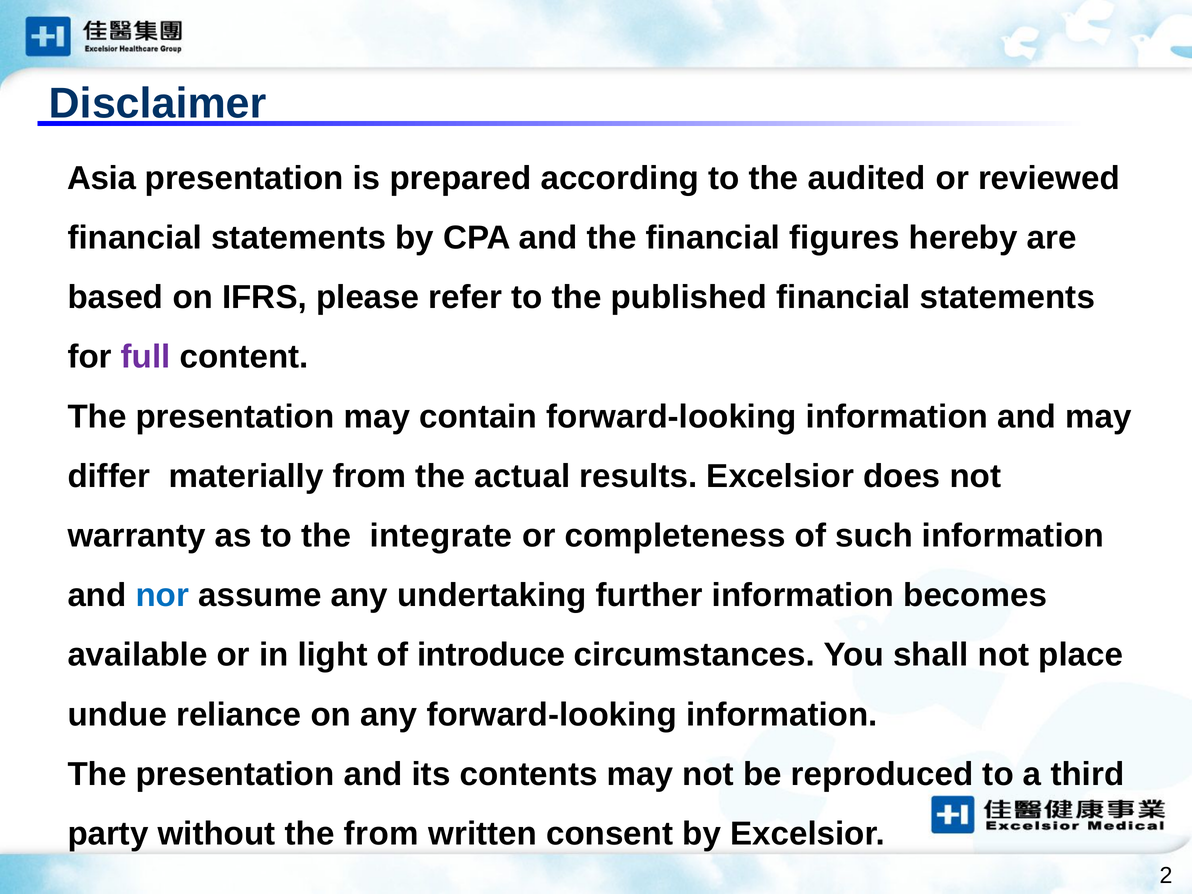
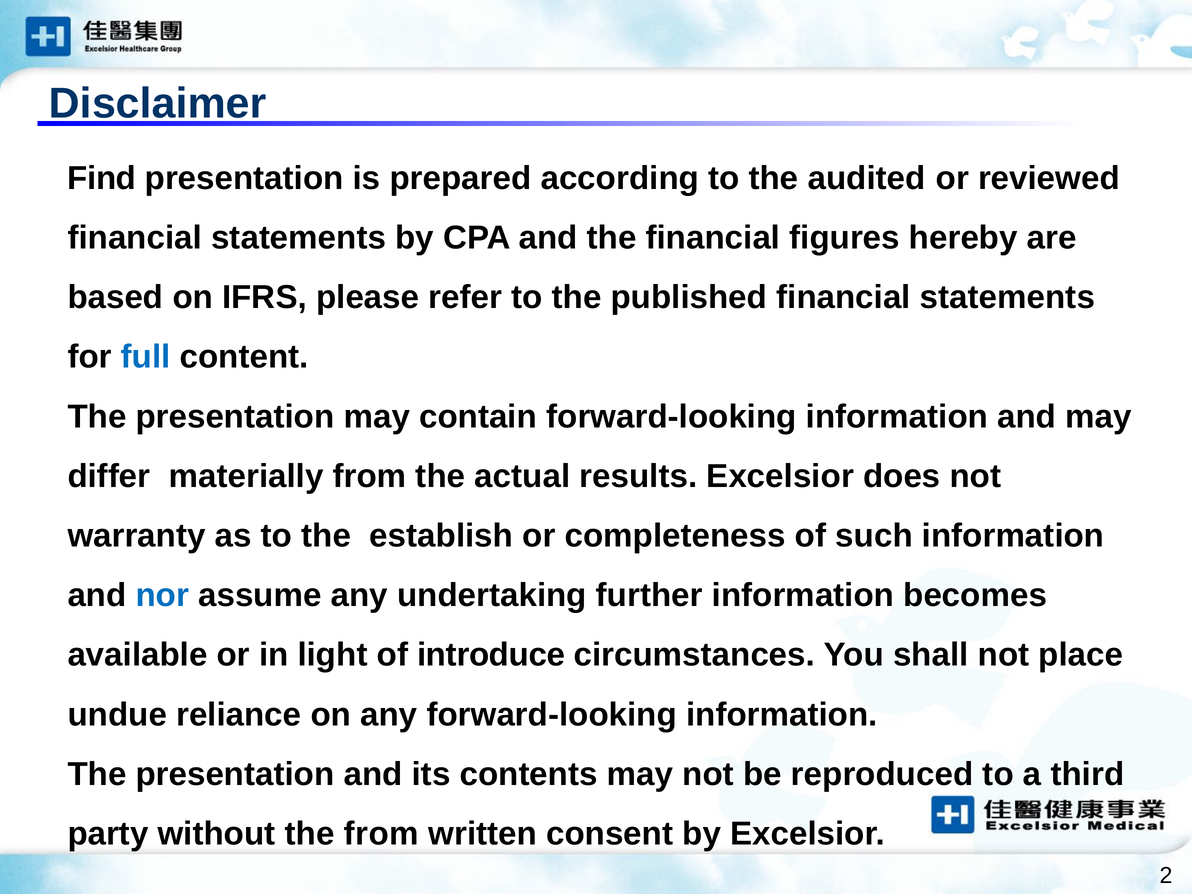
Asia: Asia -> Find (102, 178)
full colour: purple -> blue (146, 357)
integrate: integrate -> establish (441, 536)
